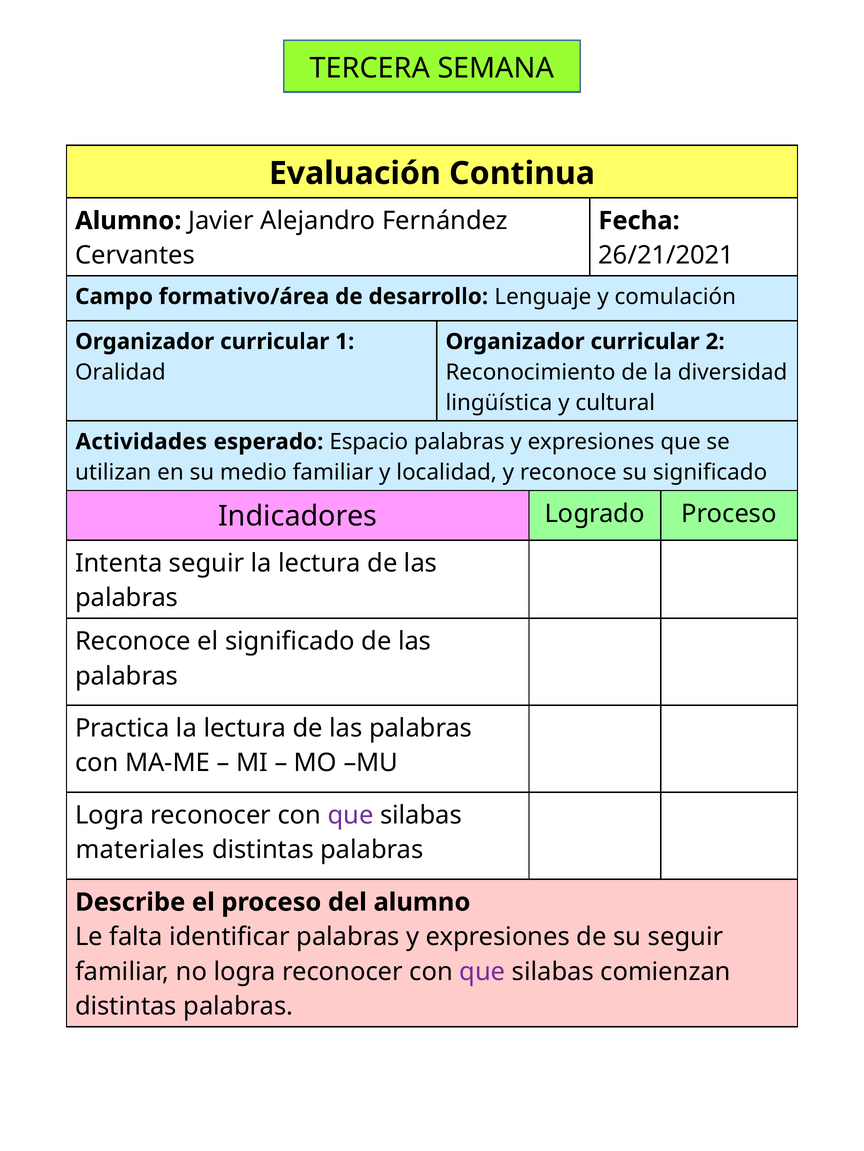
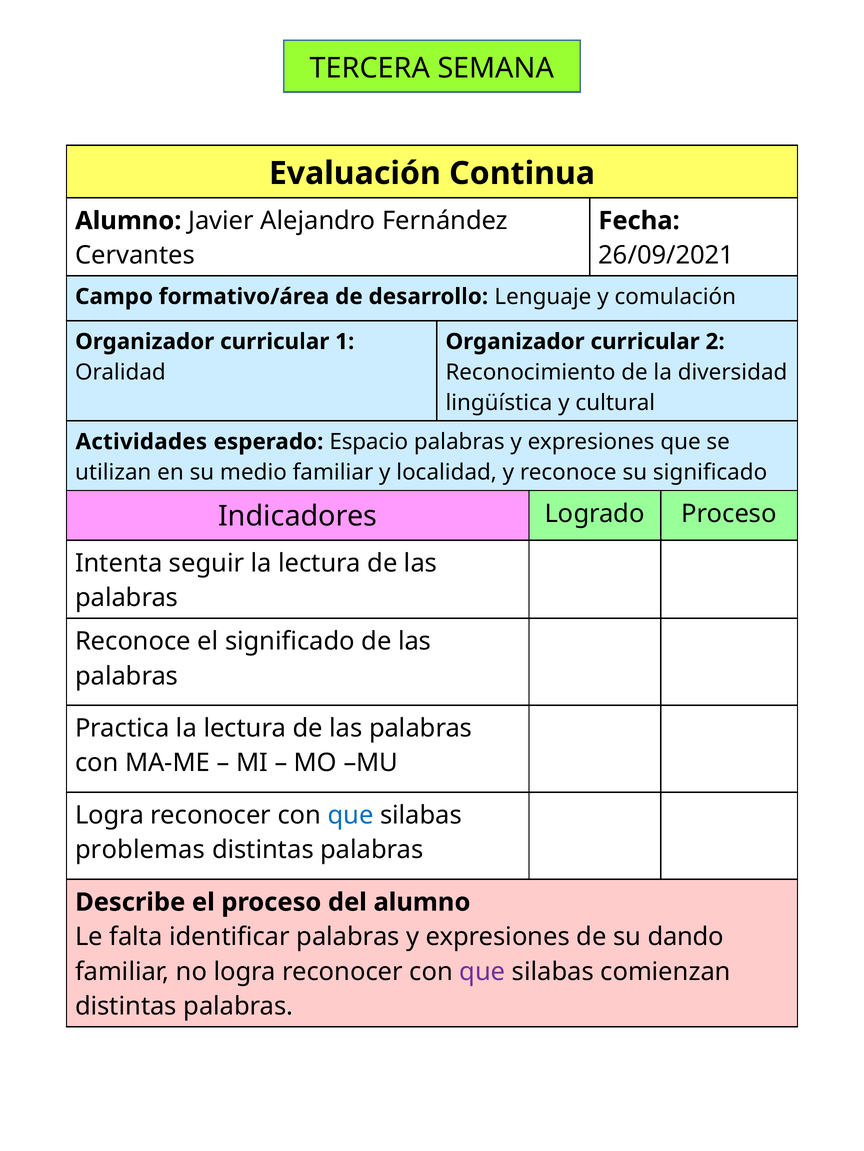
26/21/2021: 26/21/2021 -> 26/09/2021 (666, 256)
que colour: purple -> blue (351, 816)
materiales: materiales -> problemas (140, 851)
su seguir: seguir -> dando (686, 938)
